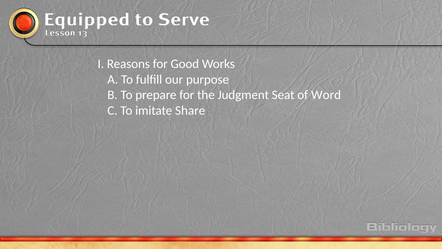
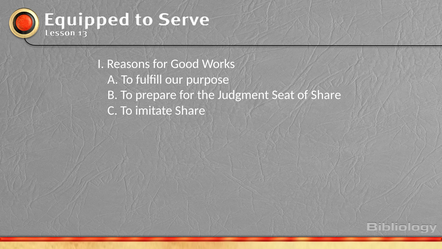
of Word: Word -> Share (326, 95)
